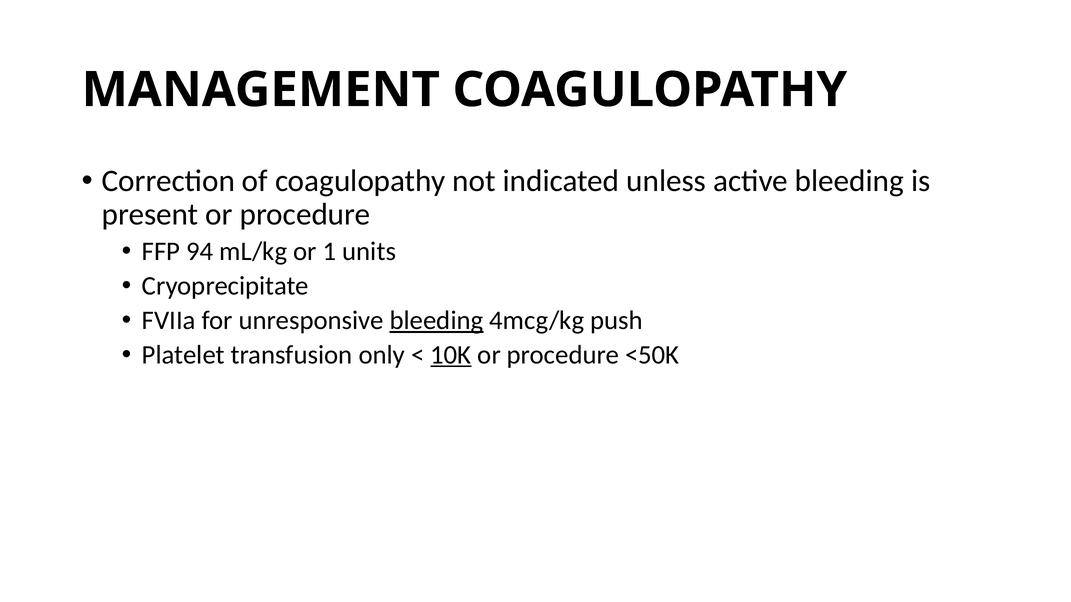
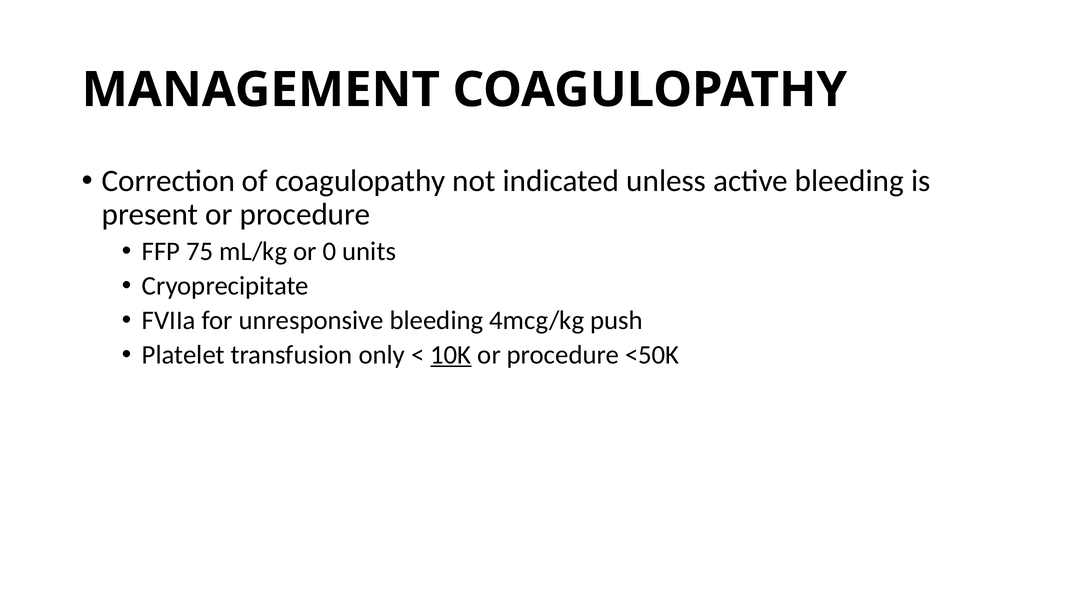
94: 94 -> 75 (200, 252)
1: 1 -> 0 (330, 252)
bleeding underline: present -> none (436, 321)
